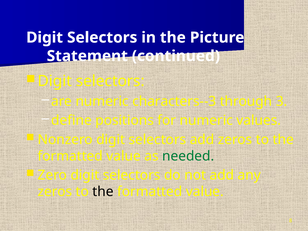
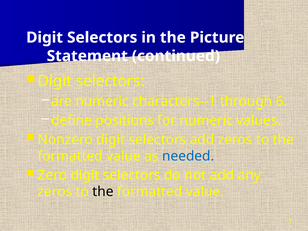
characters--3: characters--3 -> characters--1 (174, 101)
3: 3 -> 6 (282, 101)
needed colour: green -> blue (188, 156)
